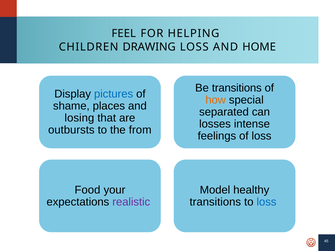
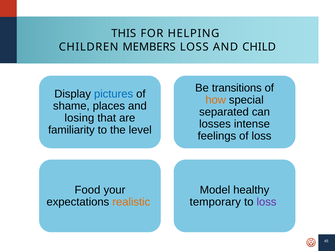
FEEL: FEEL -> THIS (124, 34)
DRAWING: DRAWING -> MEMBERS (149, 47)
HOME: HOME -> CHILD (259, 47)
outbursts: outbursts -> familiarity (71, 130)
from: from -> level (140, 130)
realistic colour: purple -> orange (131, 202)
transitions: transitions -> temporary (215, 202)
loss colour: blue -> purple (267, 202)
